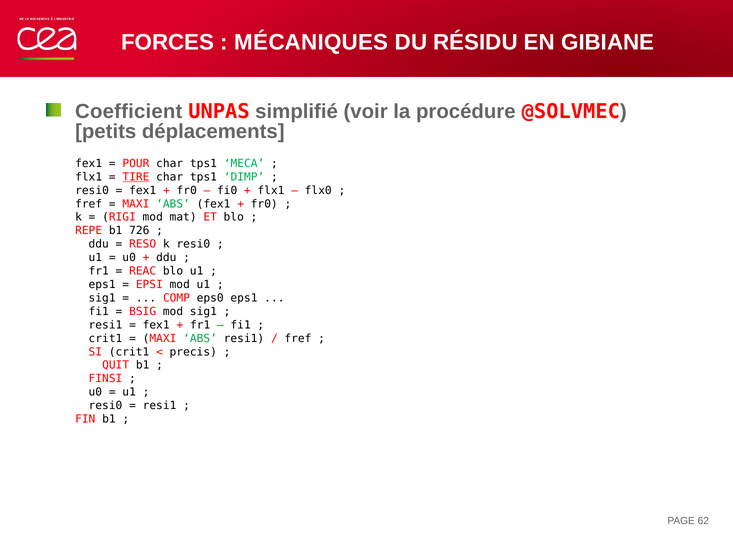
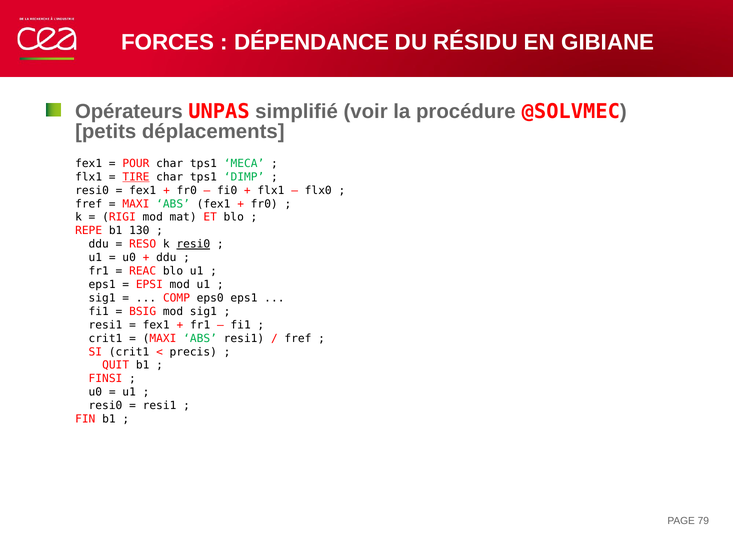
MÉCANIQUES: MÉCANIQUES -> DÉPENDANCE (312, 42)
Coefficient: Coefficient -> Opérateurs (129, 111)
726: 726 -> 130 (139, 231)
resi0 underline: none -> present (193, 244)
62: 62 -> 79 (703, 521)
